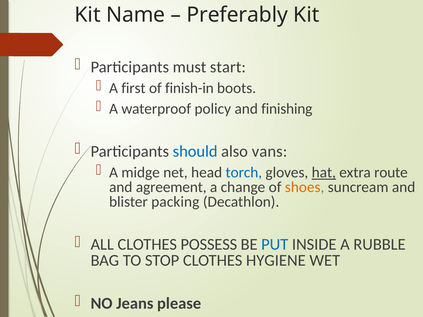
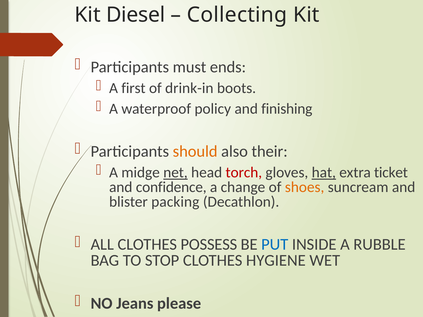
Name: Name -> Diesel (136, 15)
Preferably: Preferably -> Collecting (237, 15)
start: start -> ends (228, 67)
finish-in: finish-in -> drink-in (189, 88)
should colour: blue -> orange (195, 151)
vans: vans -> their (270, 151)
net underline: none -> present (175, 173)
torch colour: blue -> red (244, 173)
route: route -> ticket (391, 173)
agreement: agreement -> confidence (171, 187)
